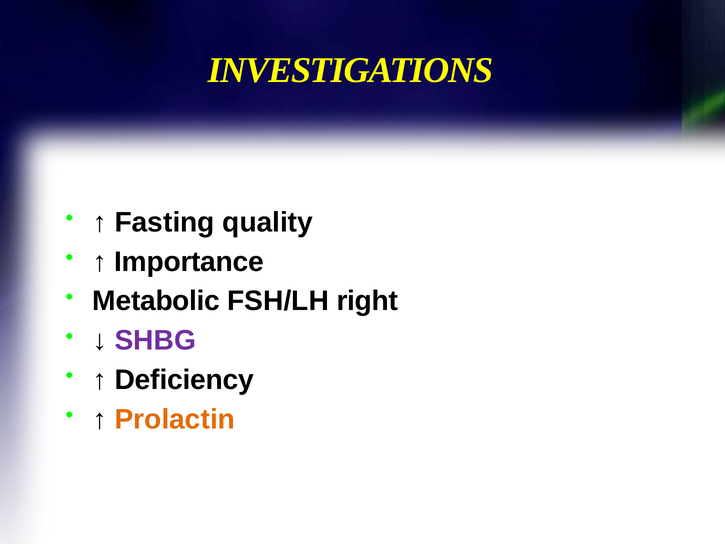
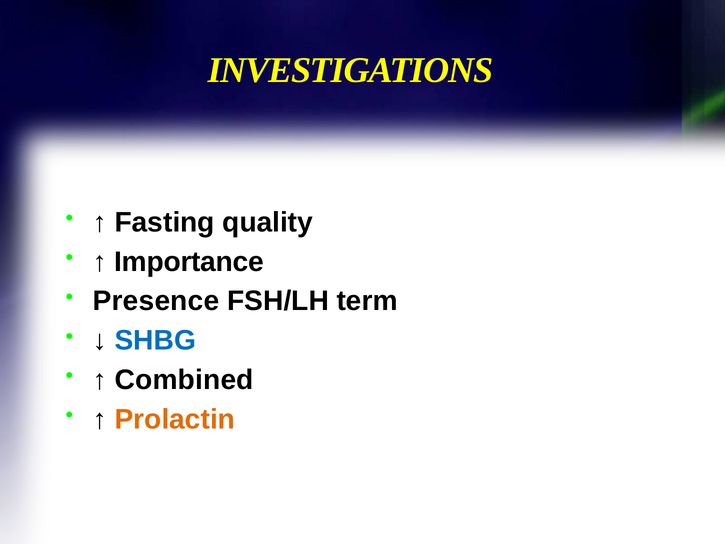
Metabolic: Metabolic -> Presence (156, 301)
right: right -> term (367, 301)
SHBG colour: purple -> blue (155, 340)
Deficiency: Deficiency -> Combined (184, 380)
